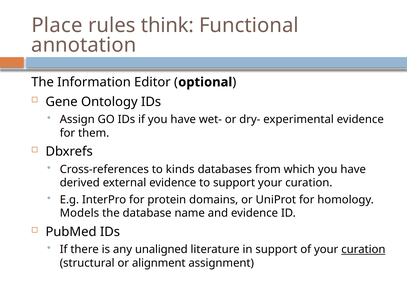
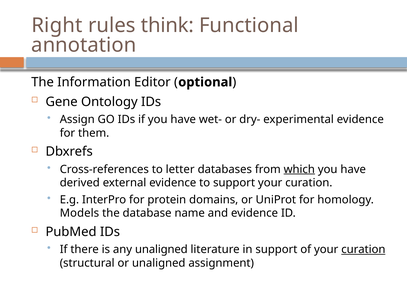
Place: Place -> Right (57, 25)
kinds: kinds -> letter (180, 169)
which underline: none -> present (299, 169)
or alignment: alignment -> unaligned (159, 262)
